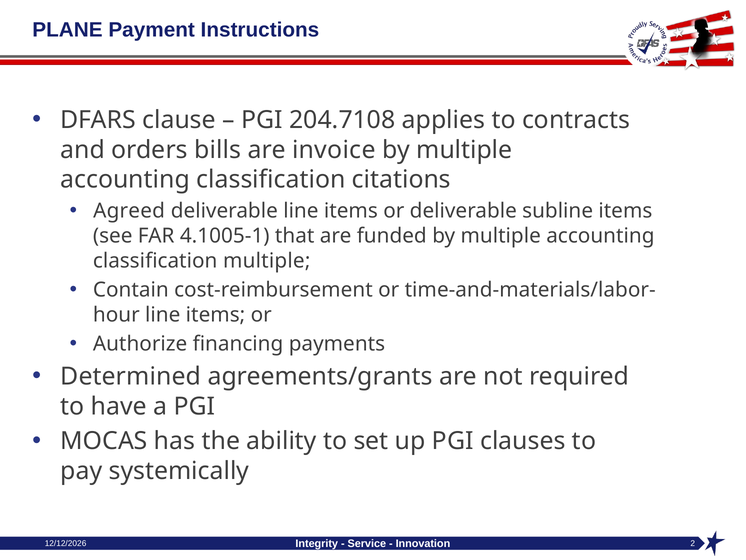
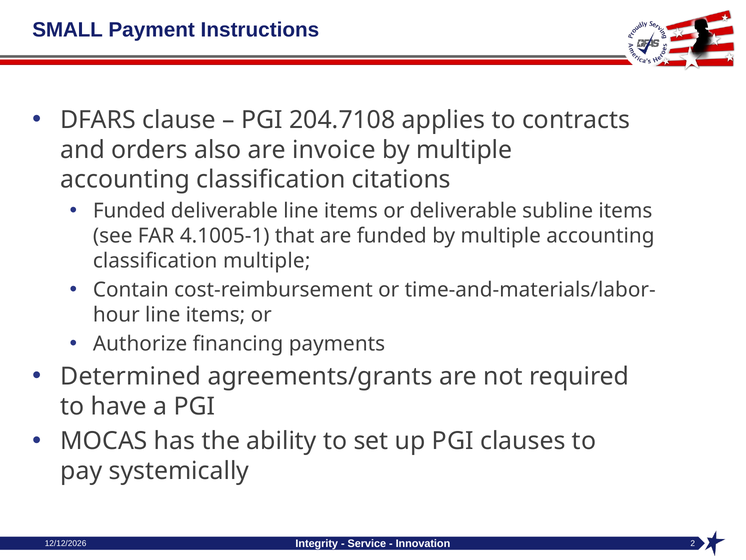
PLANE: PLANE -> SMALL (68, 30)
bills: bills -> also (218, 150)
Agreed: Agreed -> Funded (129, 211)
